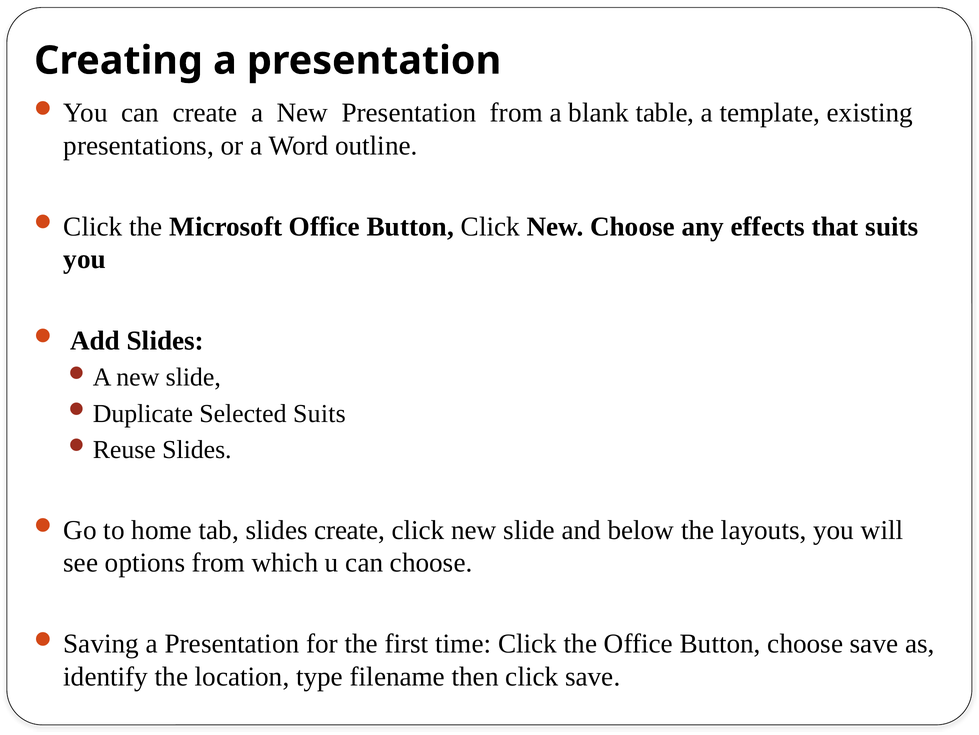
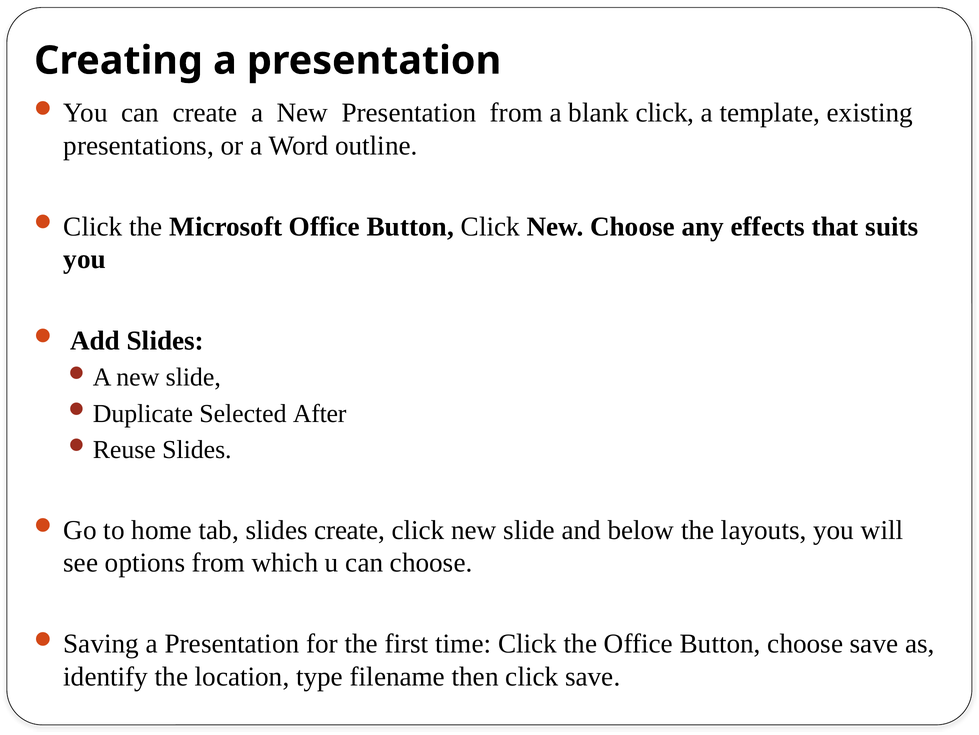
blank table: table -> click (665, 113)
Selected Suits: Suits -> After (320, 413)
